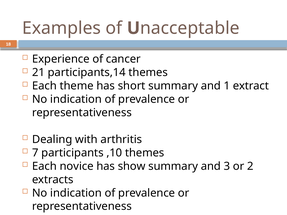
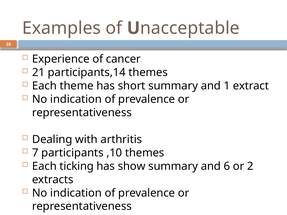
novice: novice -> ticking (77, 166)
3: 3 -> 6 (227, 166)
